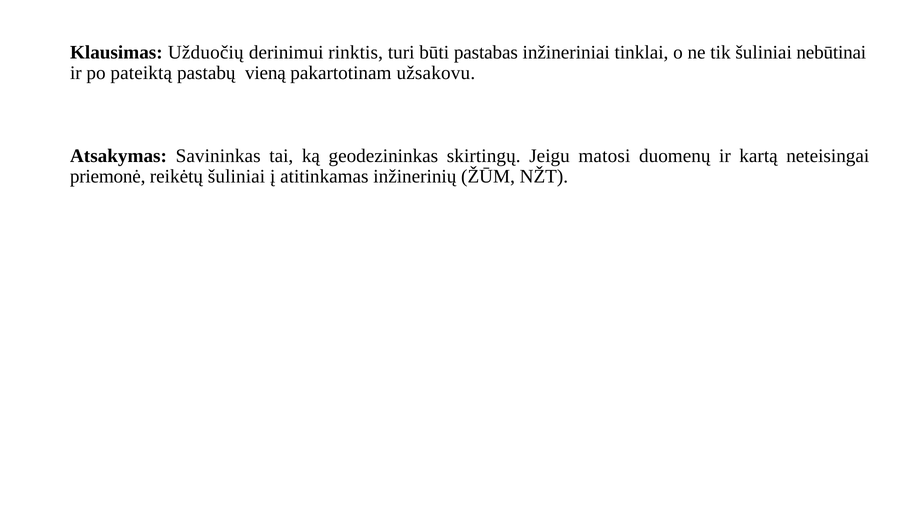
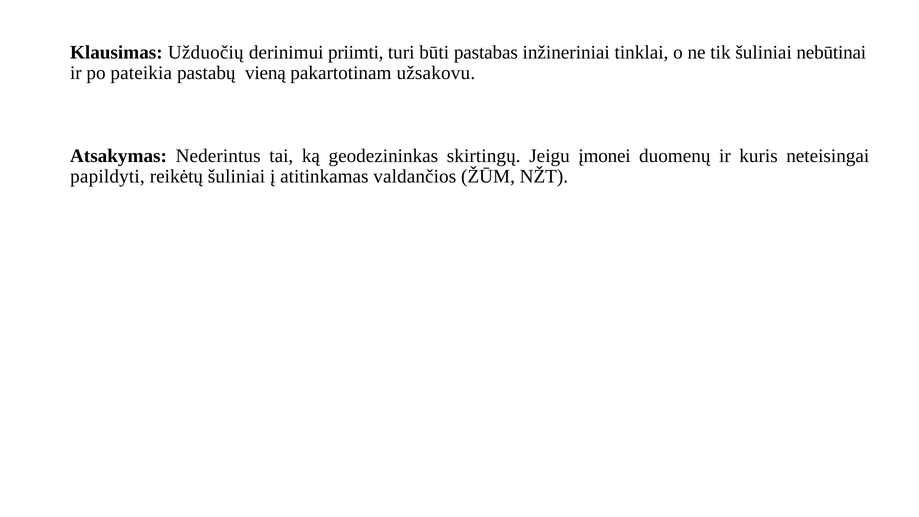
rinktis: rinktis -> priimti (356, 52)
pateiktą: pateiktą -> pateikia (141, 73)
Savininkas: Savininkas -> Nederintus (218, 156)
matosi: matosi -> įmonei (605, 156)
kartą: kartą -> kuris (759, 156)
priemonė: priemonė -> papildyti (107, 176)
inžinerinių: inžinerinių -> valdančios (415, 176)
